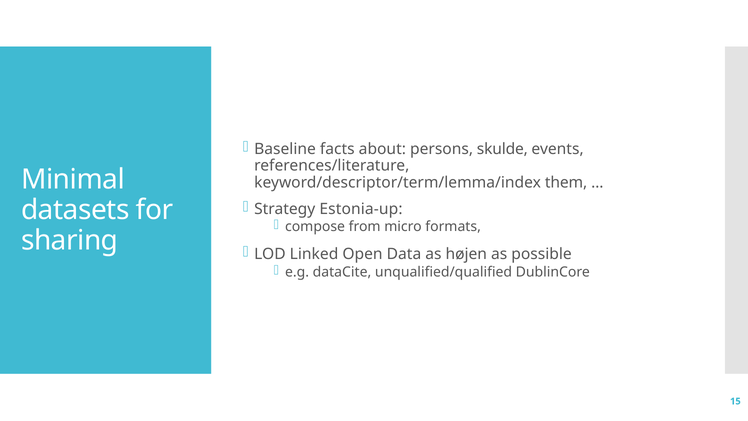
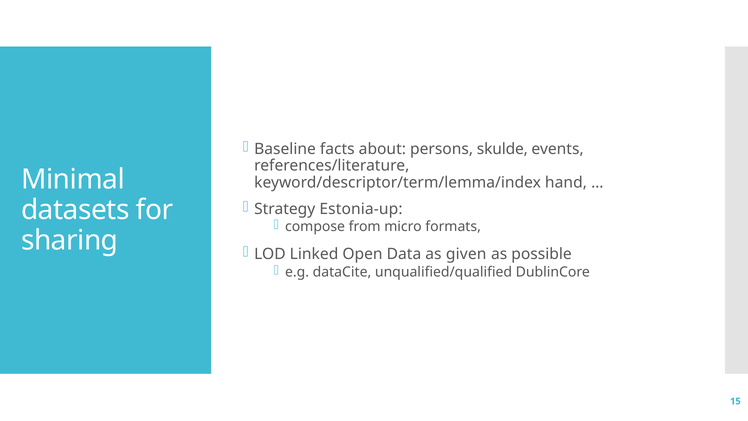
them: them -> hand (566, 183)
højen: højen -> given (466, 254)
